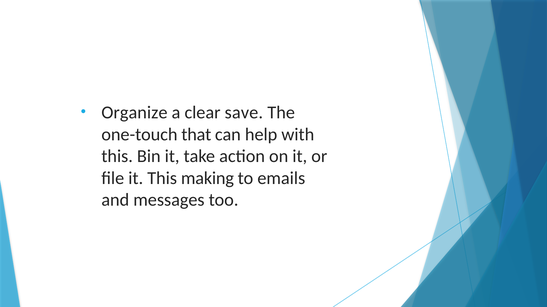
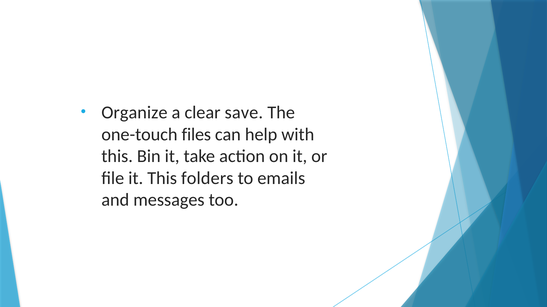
that: that -> files (196, 135)
making: making -> folders (207, 178)
